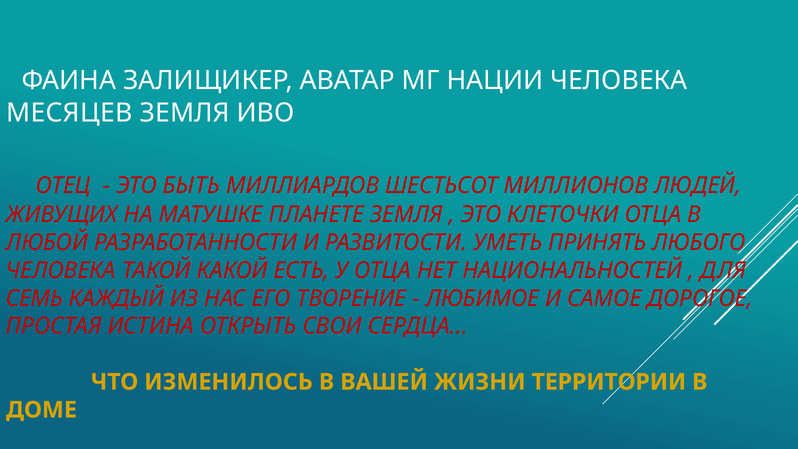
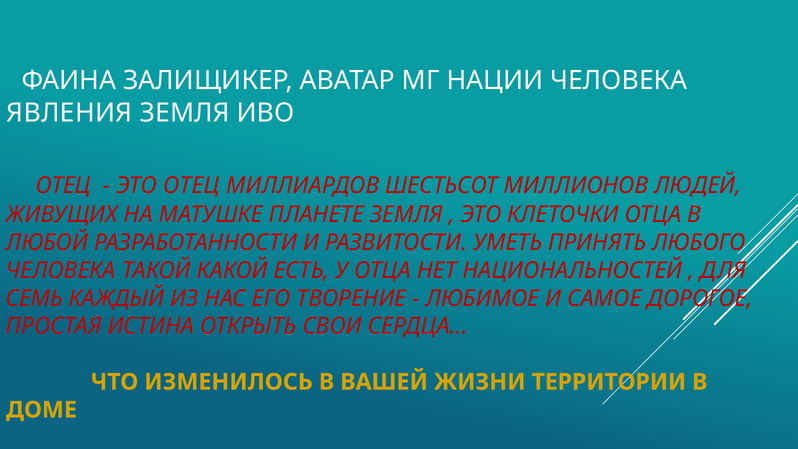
МЕСЯЦЕВ: МЕСЯЦЕВ -> ЯВЛЕНИЯ (69, 113)
ЭТО БЫТЬ: БЫТЬ -> ОТЕЦ (191, 185)
